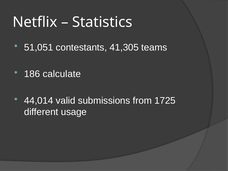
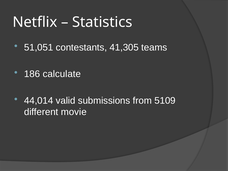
1725: 1725 -> 5109 (165, 101)
usage: usage -> movie (74, 112)
